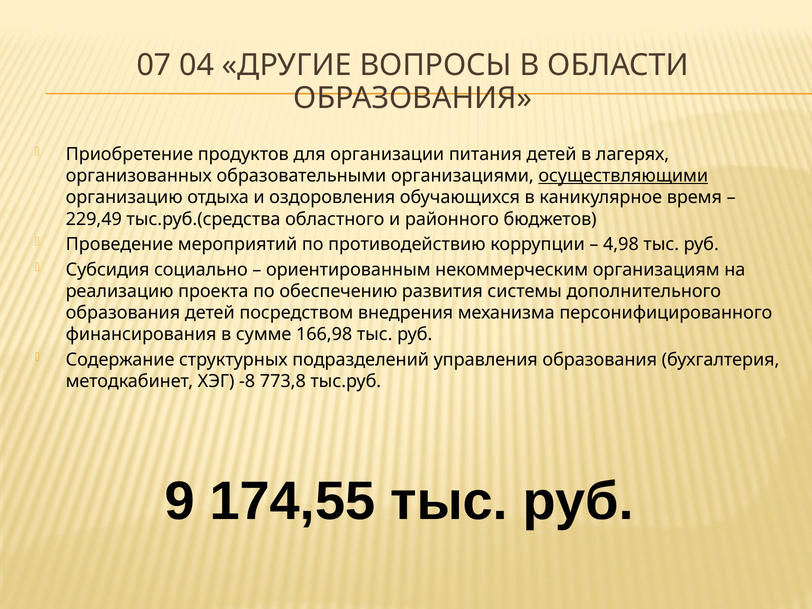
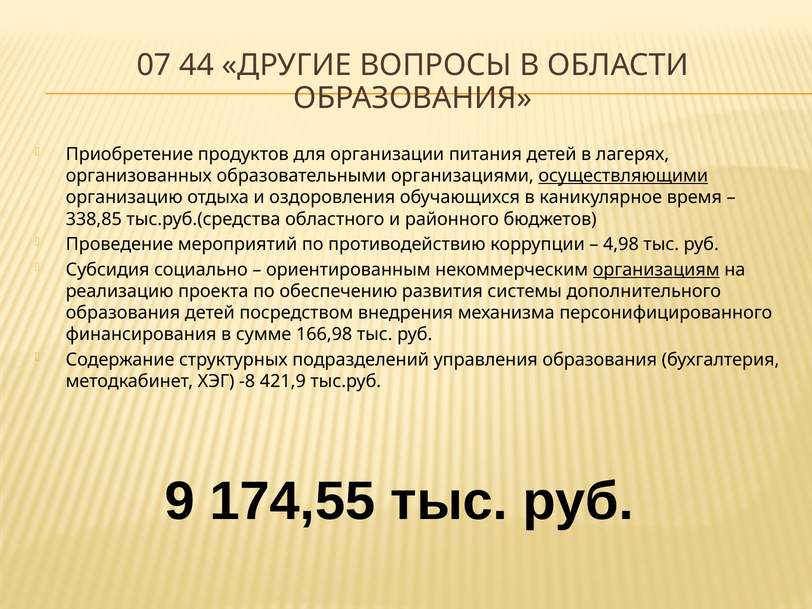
04: 04 -> 44 (197, 65)
229,49: 229,49 -> 338,85 (94, 219)
организациям underline: none -> present (656, 270)
773,8: 773,8 -> 421,9 (283, 381)
